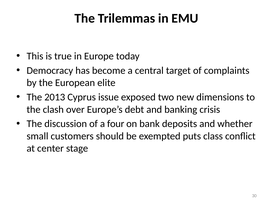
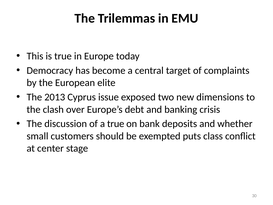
a four: four -> true (116, 124)
